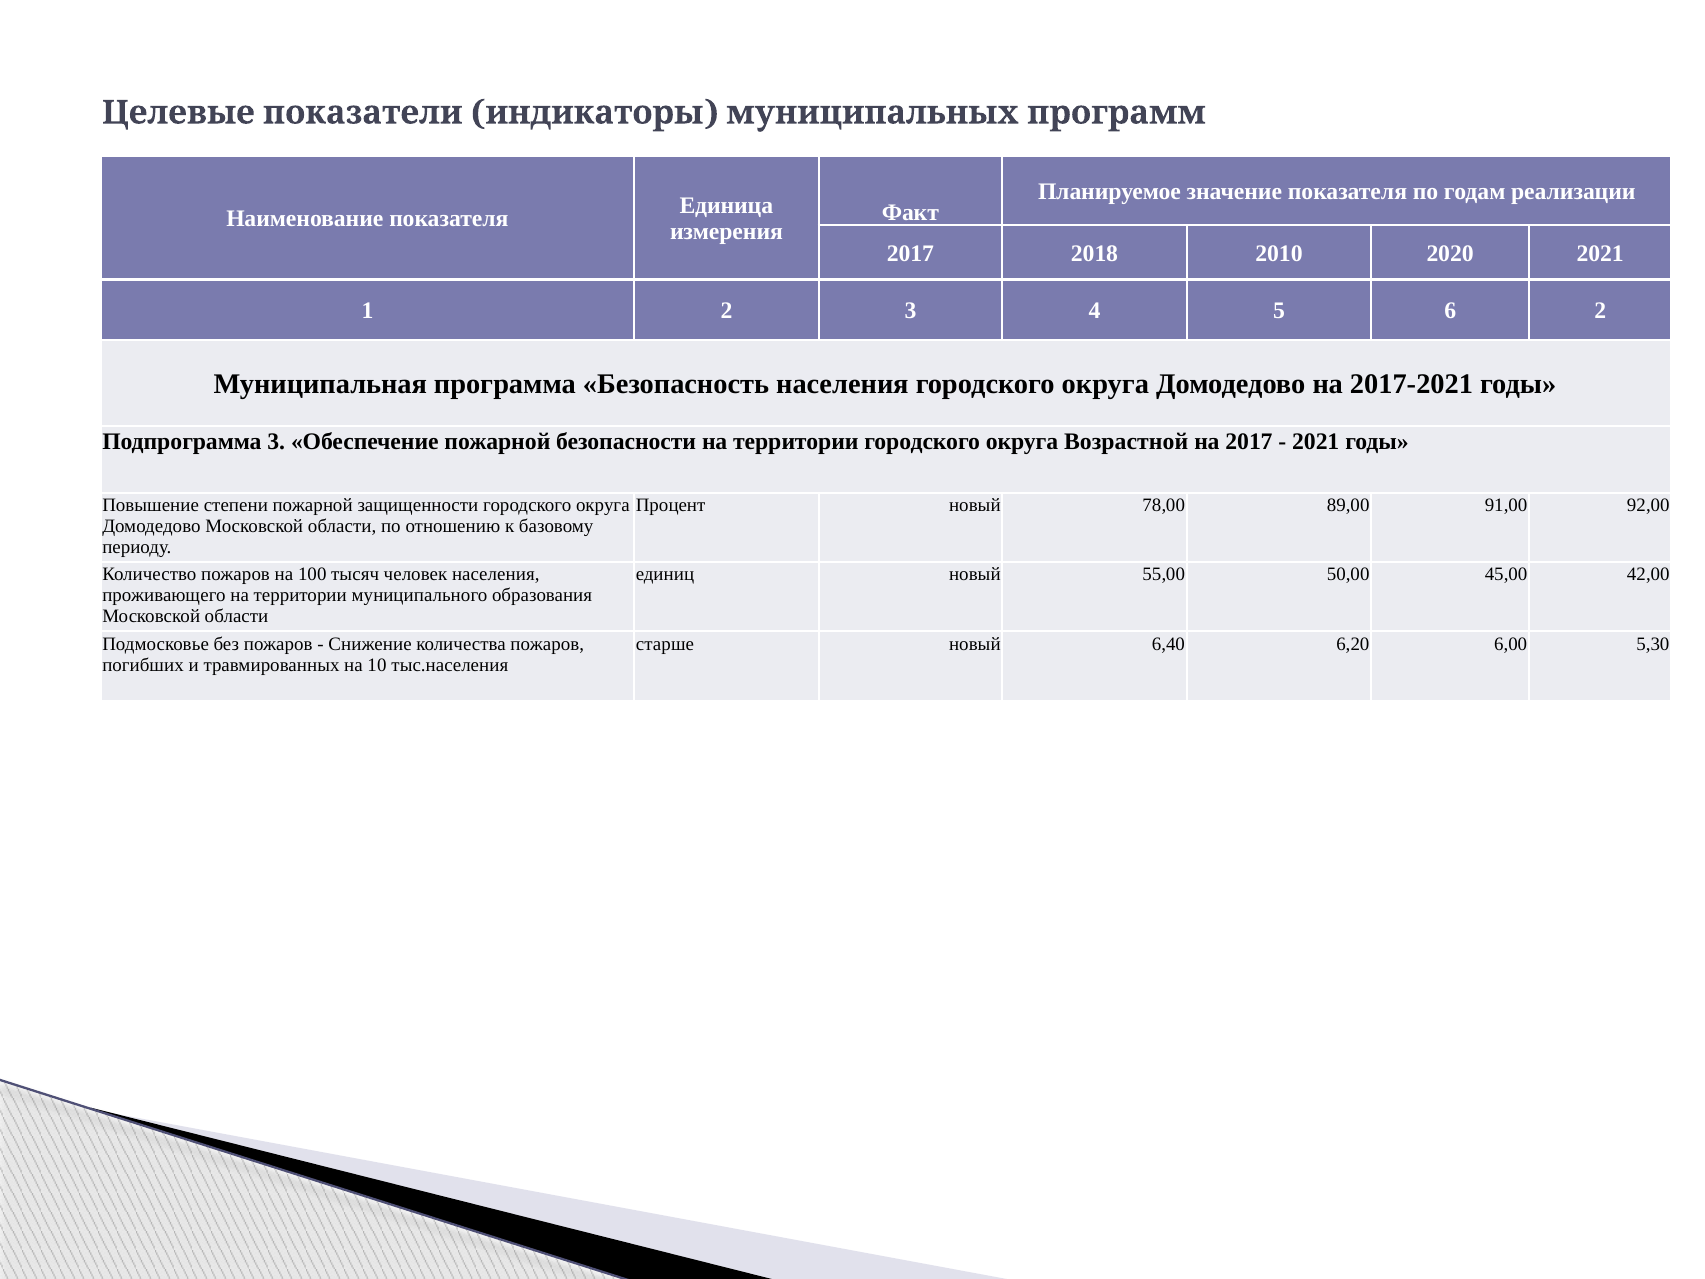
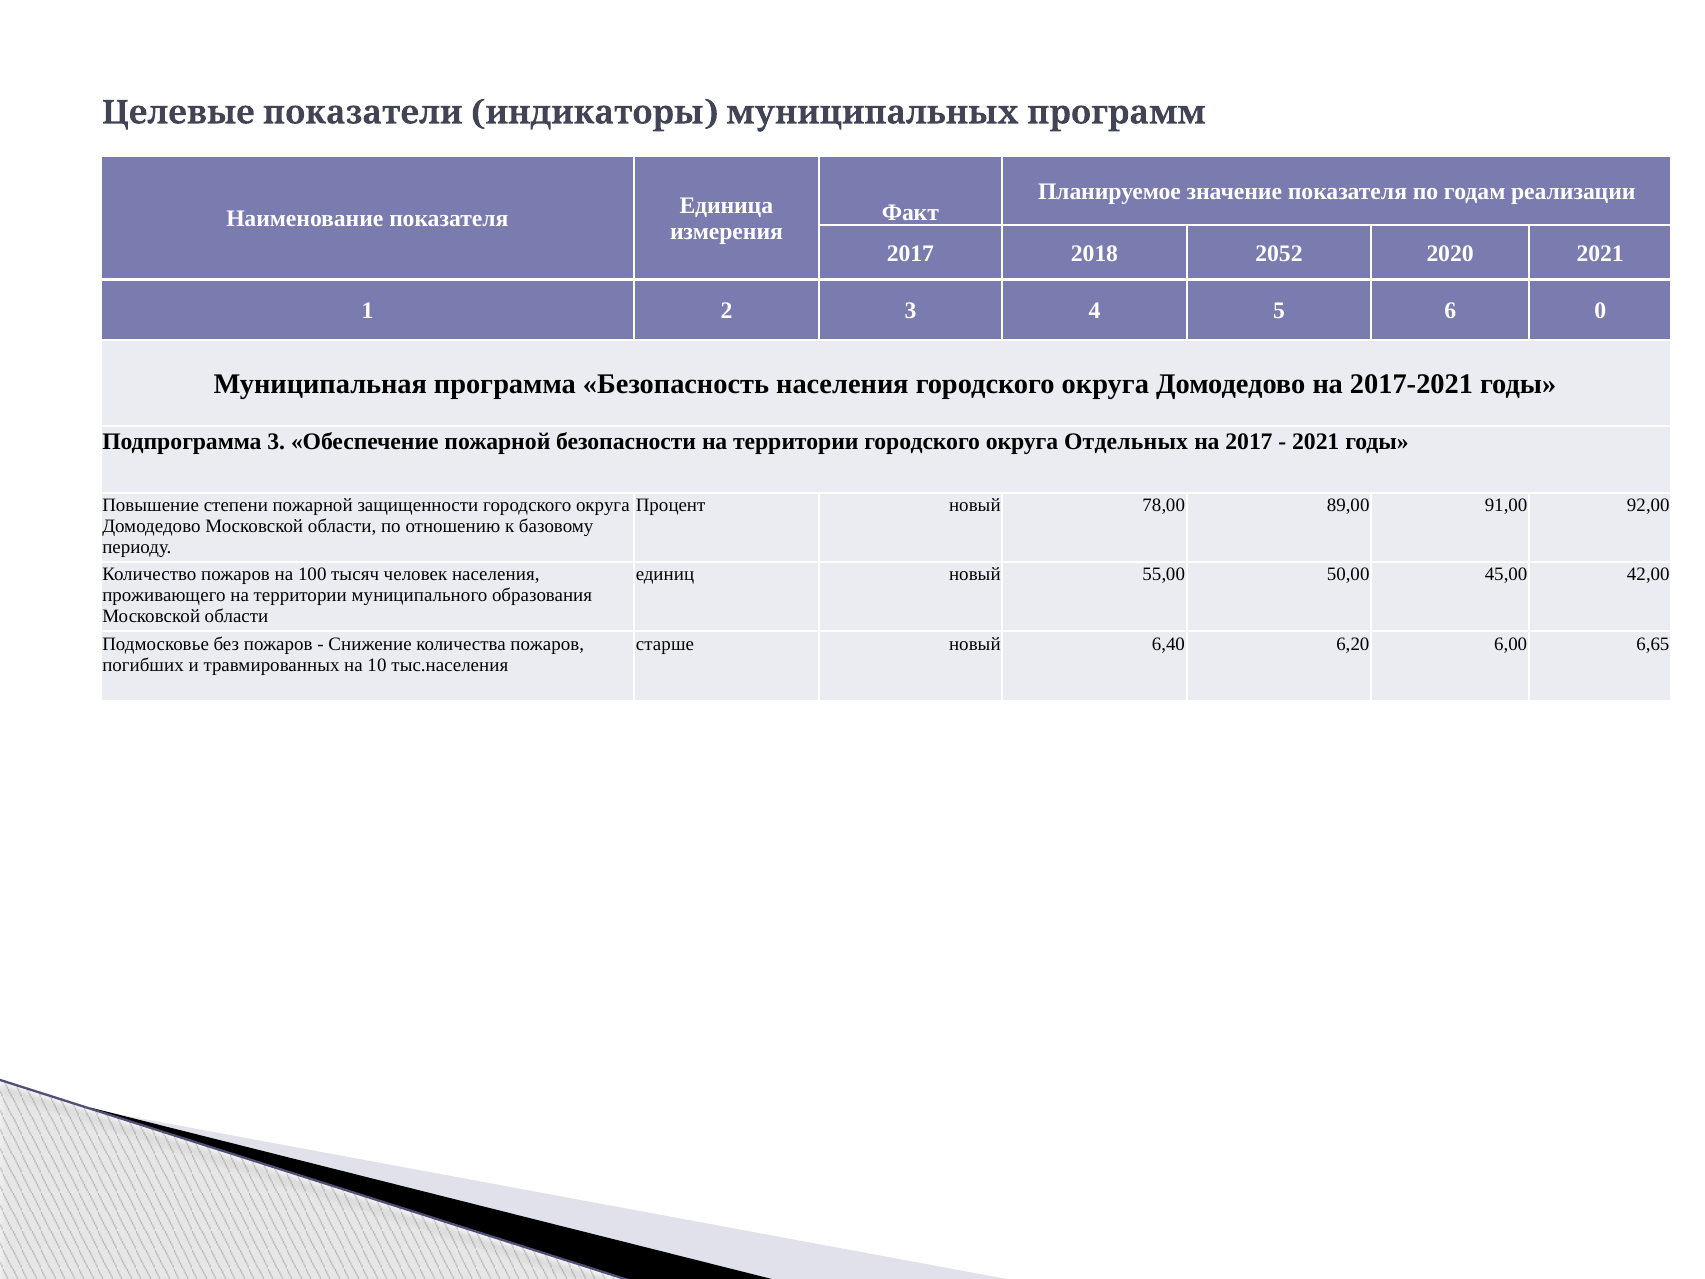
2010: 2010 -> 2052 (1279, 253)
6 2: 2 -> 0 (1600, 310)
Возрастной: Возрастной -> Отдельных (1126, 441)
5,30: 5,30 -> 6,65 (1653, 644)
